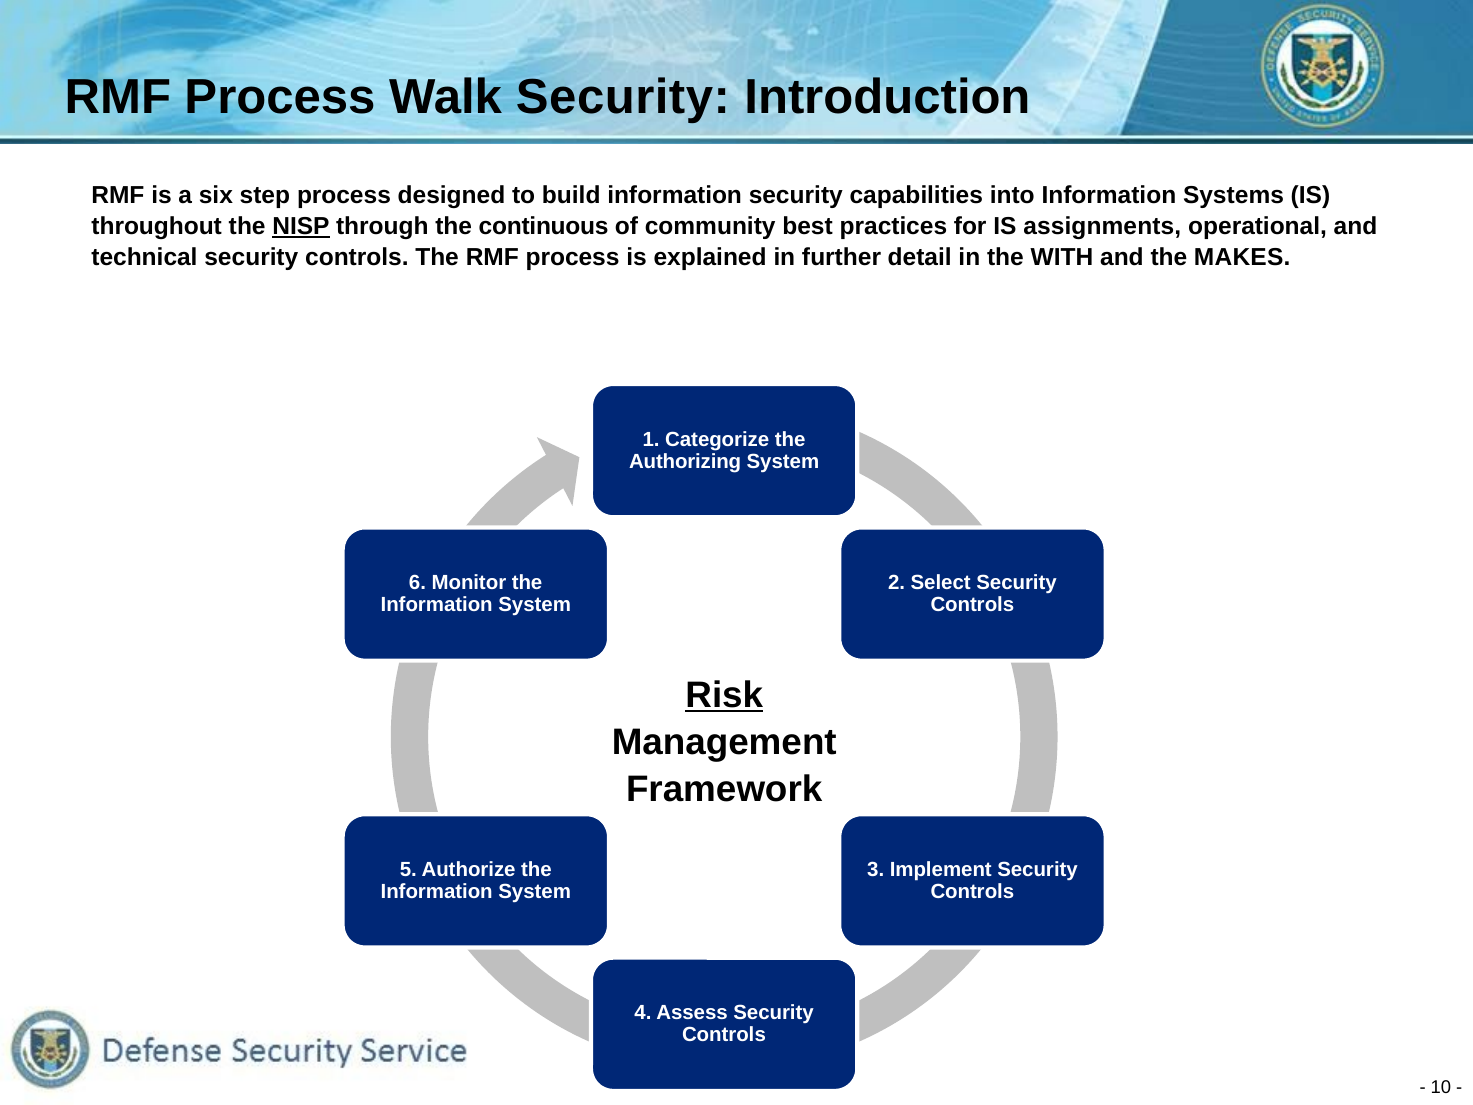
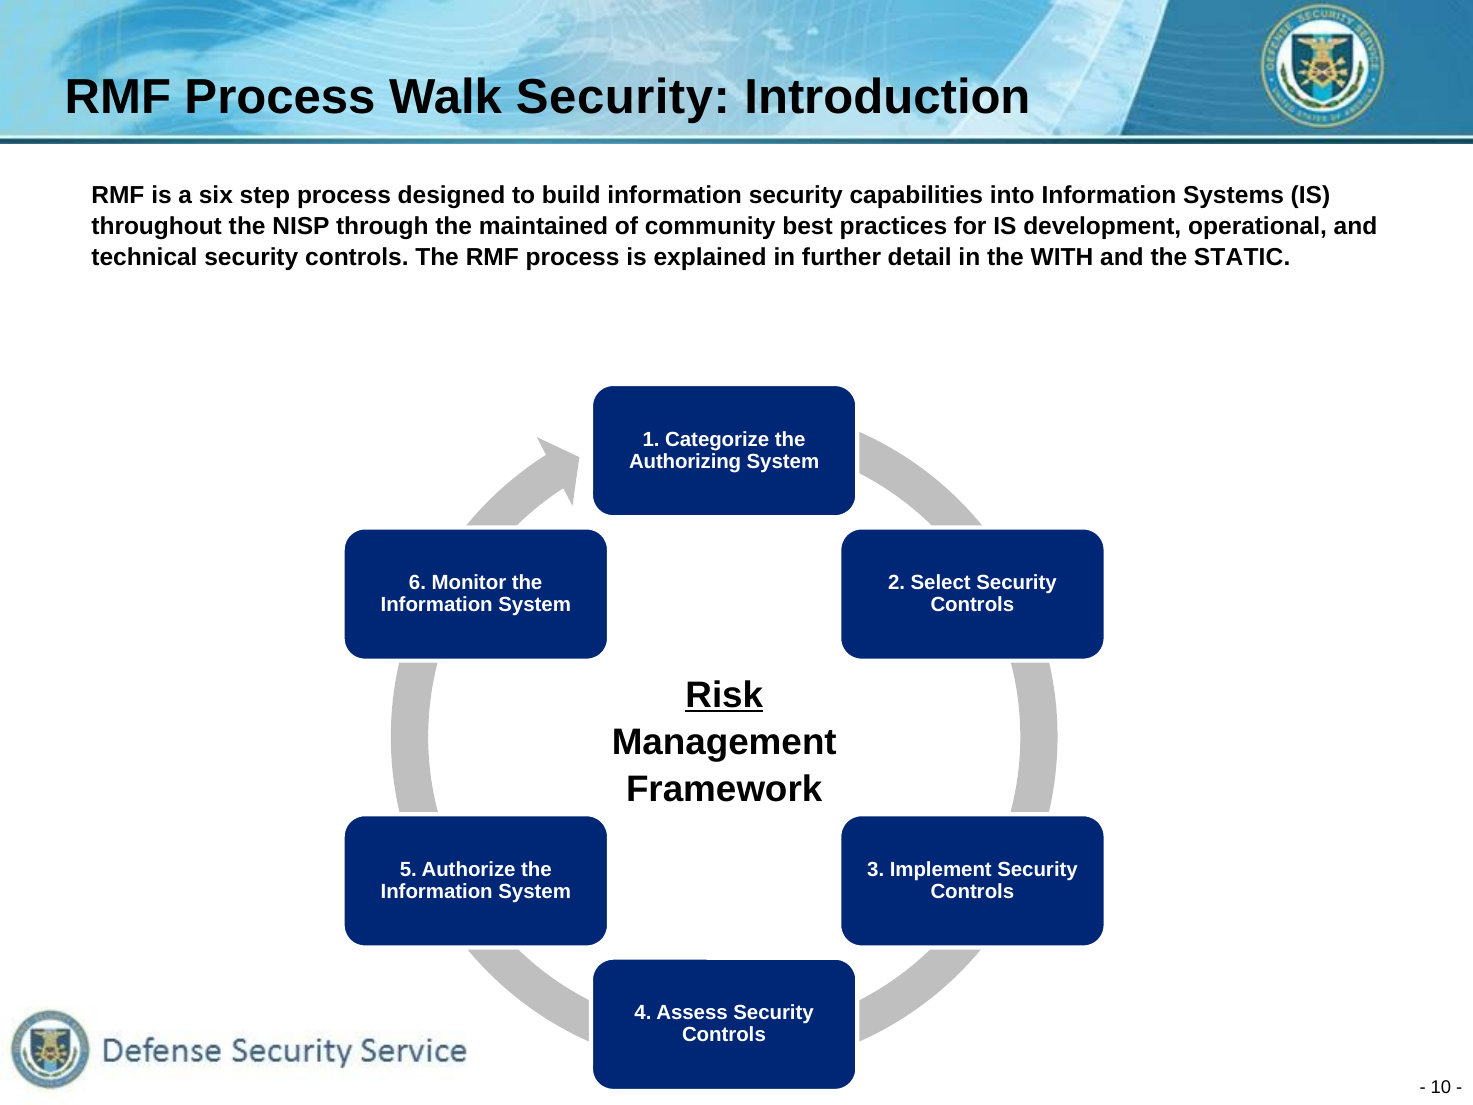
NISP underline: present -> none (301, 226)
continuous: continuous -> maintained (543, 226)
assignments: assignments -> development (1102, 226)
MAKES: MAKES -> STATIC (1242, 258)
